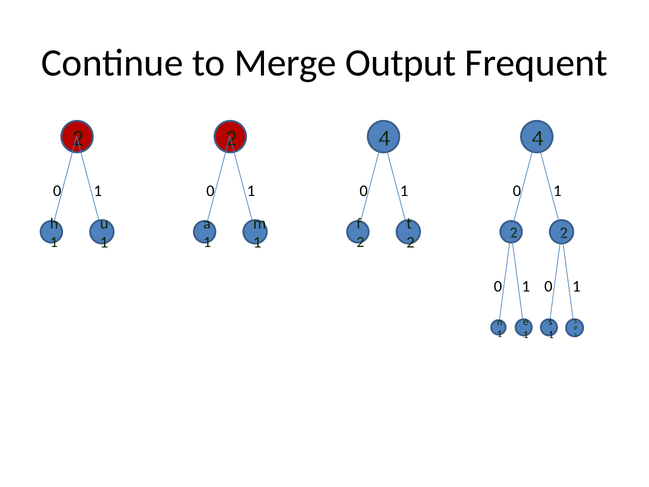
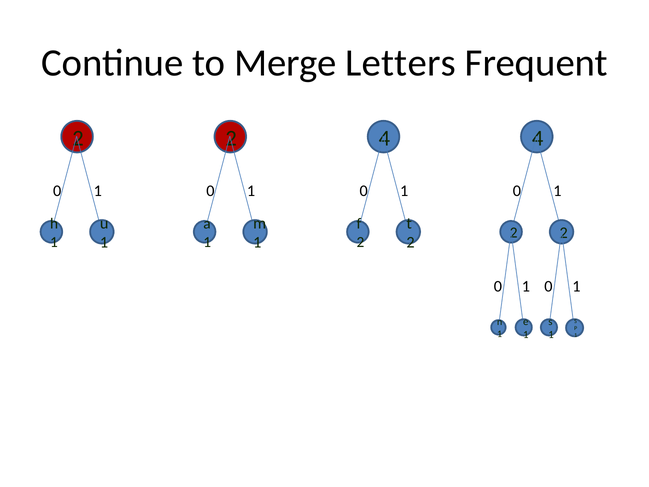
Output: Output -> Letters (401, 63)
